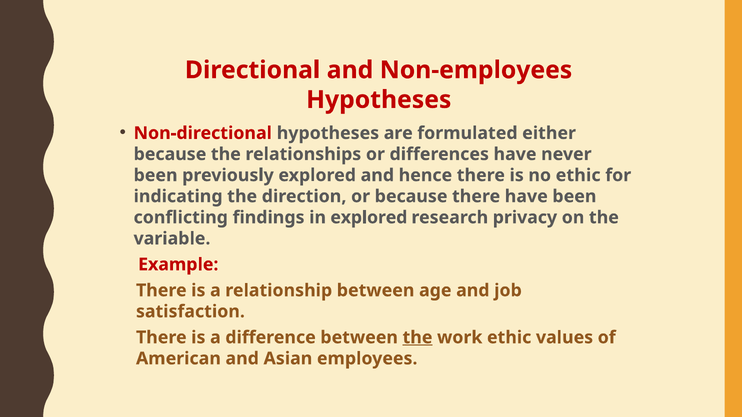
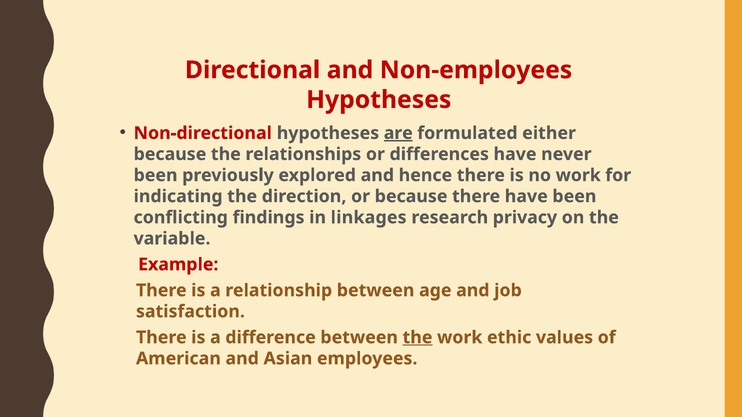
are underline: none -> present (398, 133)
no ethic: ethic -> work (578, 175)
in explored: explored -> linkages (369, 218)
